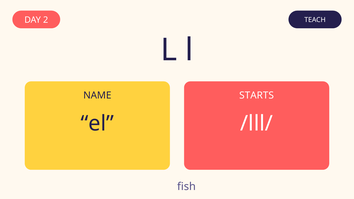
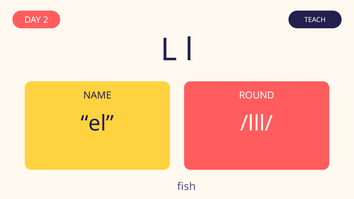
STARTS: STARTS -> ROUND (257, 95)
